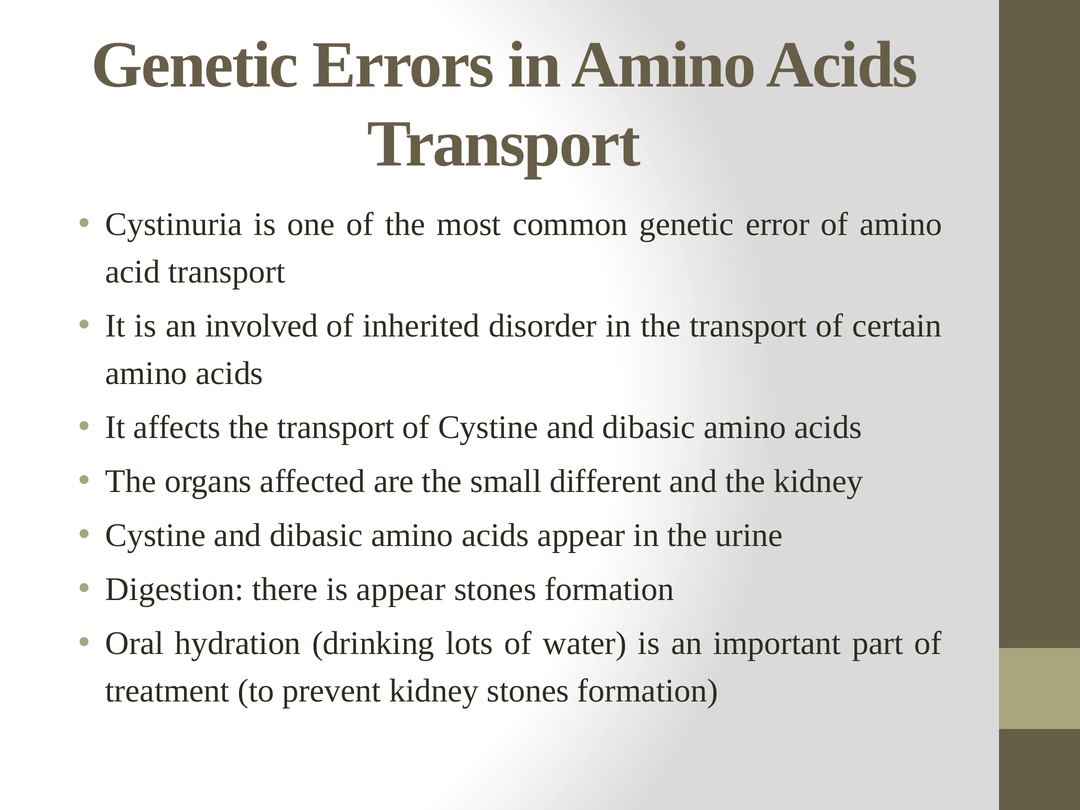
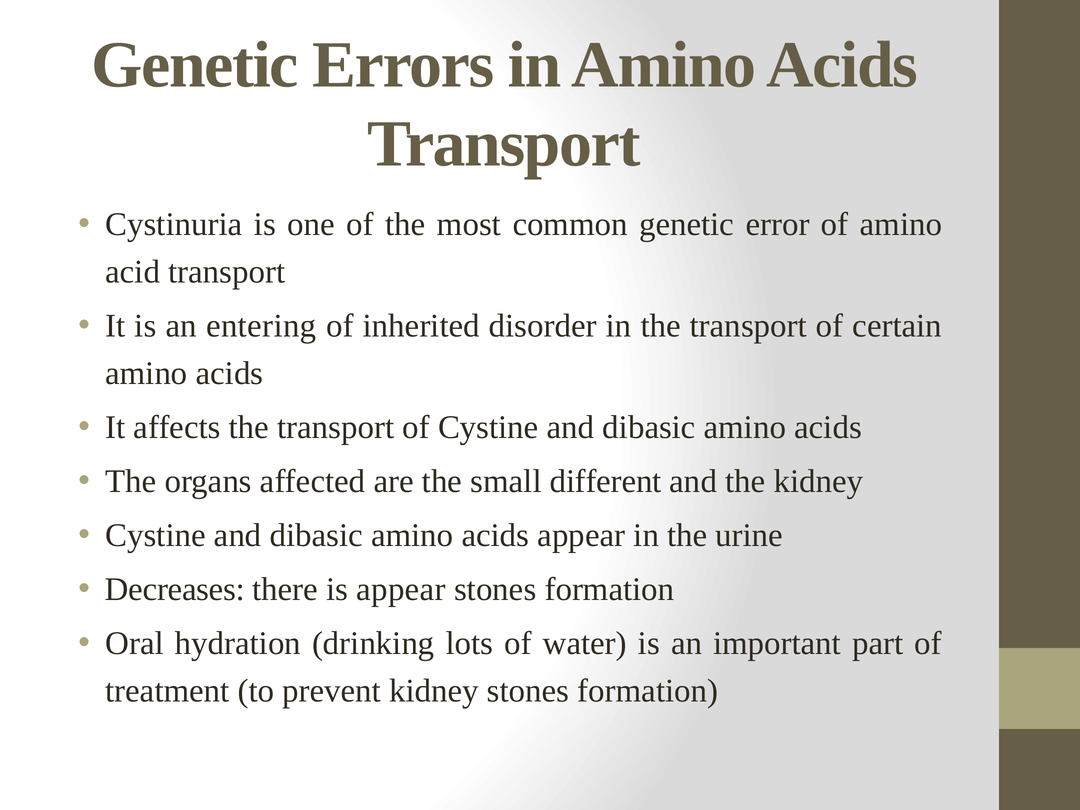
involved: involved -> entering (261, 326)
Digestion: Digestion -> Decreases (175, 589)
